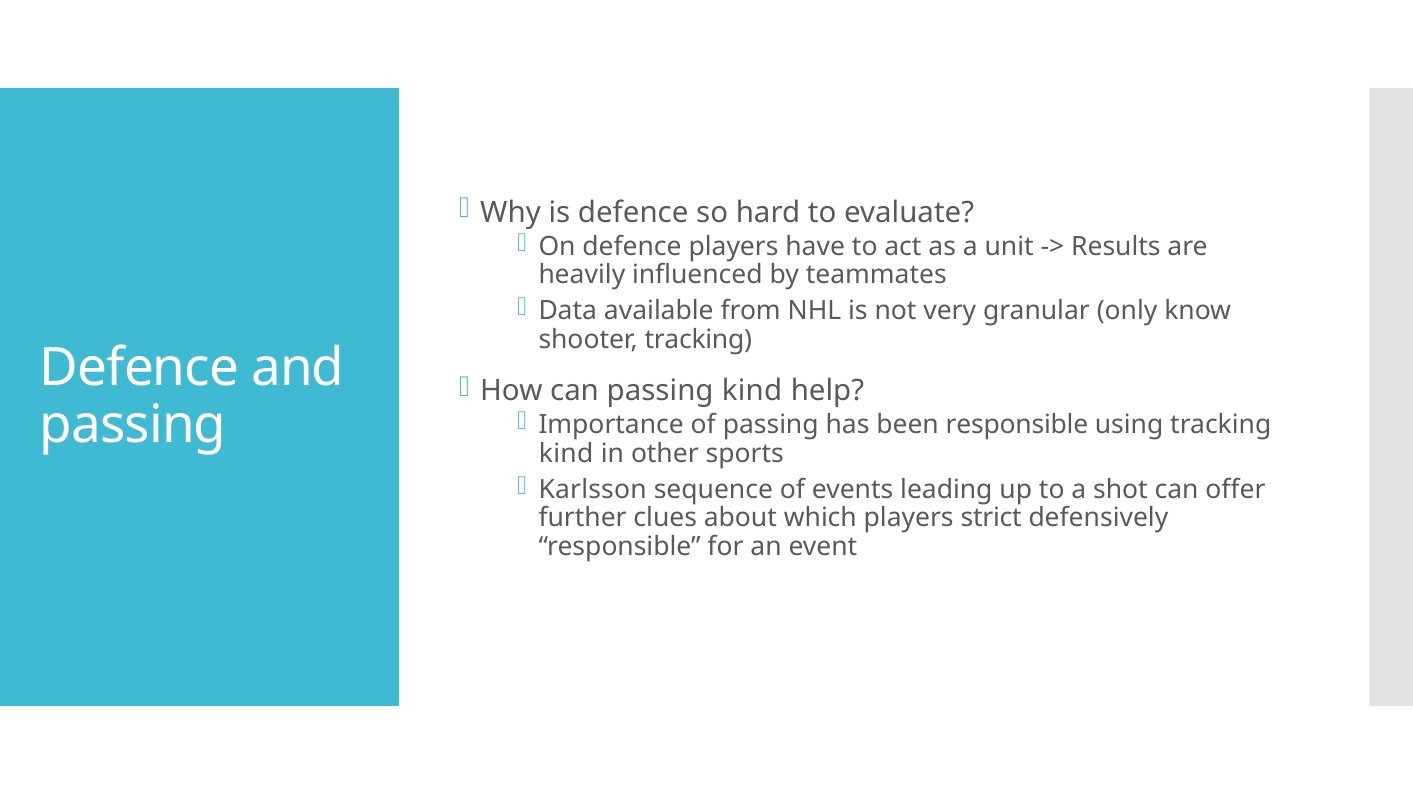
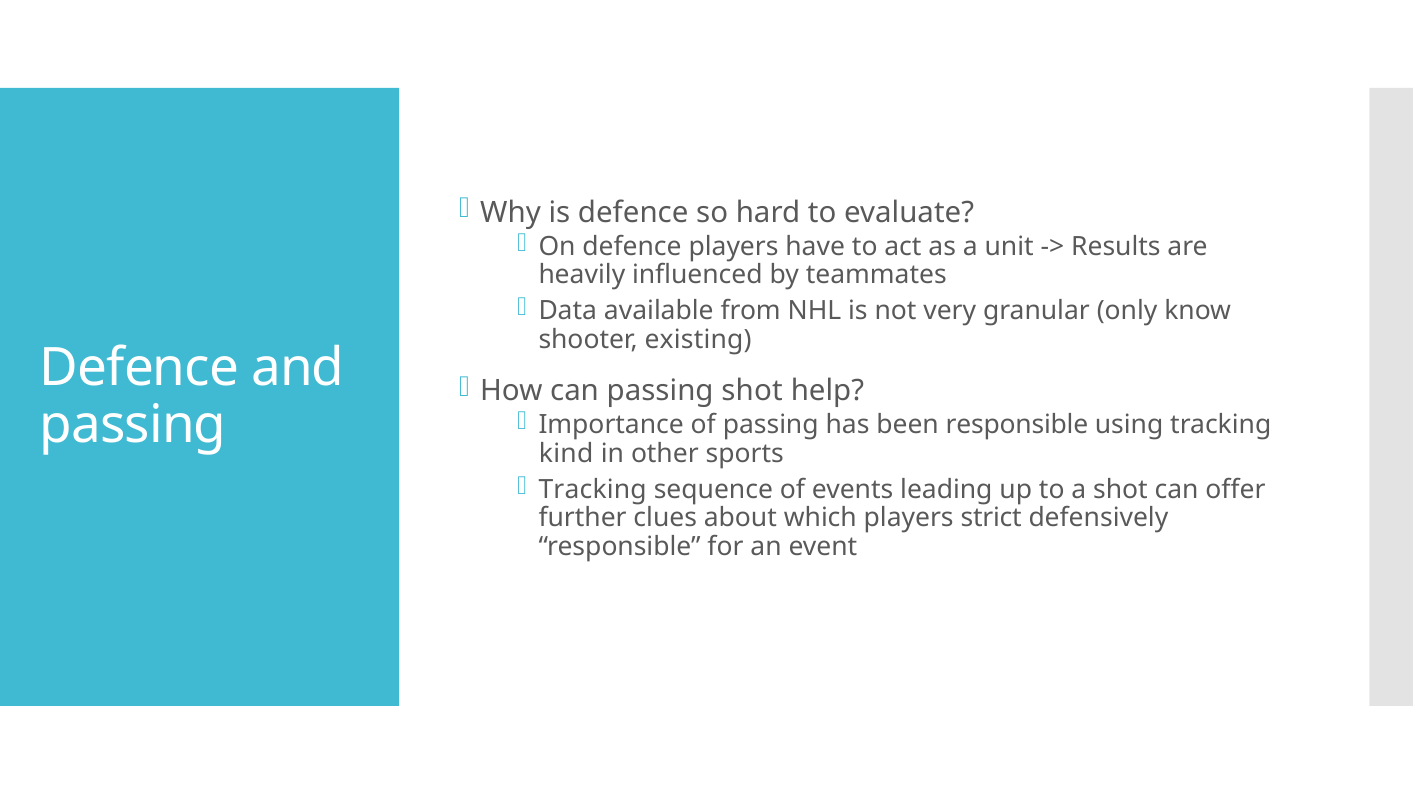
shooter tracking: tracking -> existing (698, 339)
passing kind: kind -> shot (752, 391)
Karlsson: Karlsson -> Tracking (593, 489)
